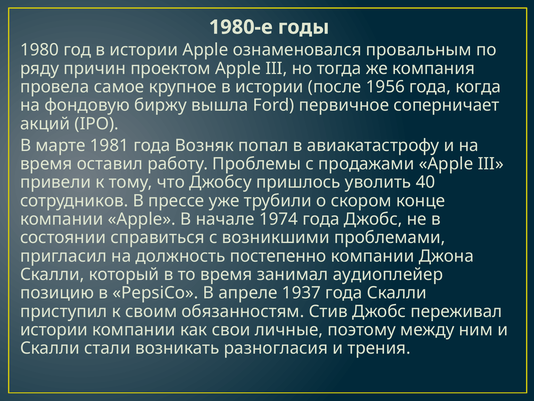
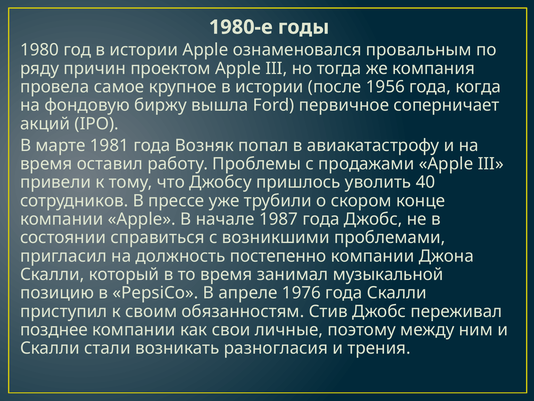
1974: 1974 -> 1987 (278, 219)
аудиоплейер: аудиоплейер -> музыкальной (388, 274)
1937: 1937 -> 1976 (301, 293)
истории: истории -> позднее (54, 329)
